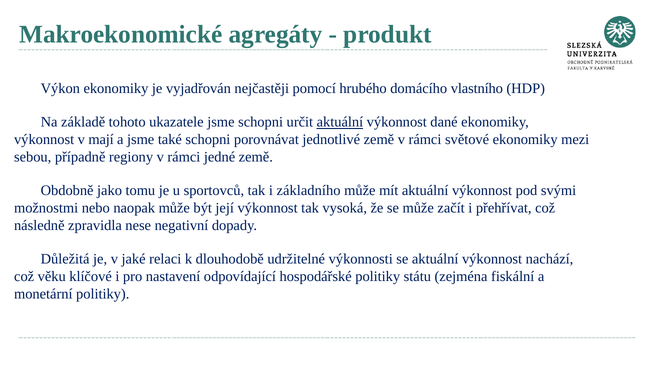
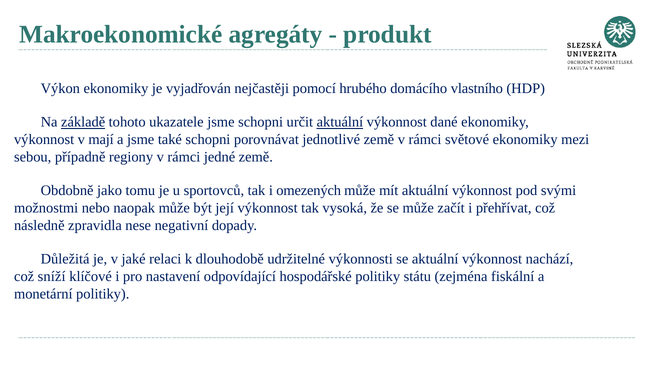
základě underline: none -> present (83, 122)
základního: základního -> omezených (309, 191)
věku: věku -> sníží (52, 276)
